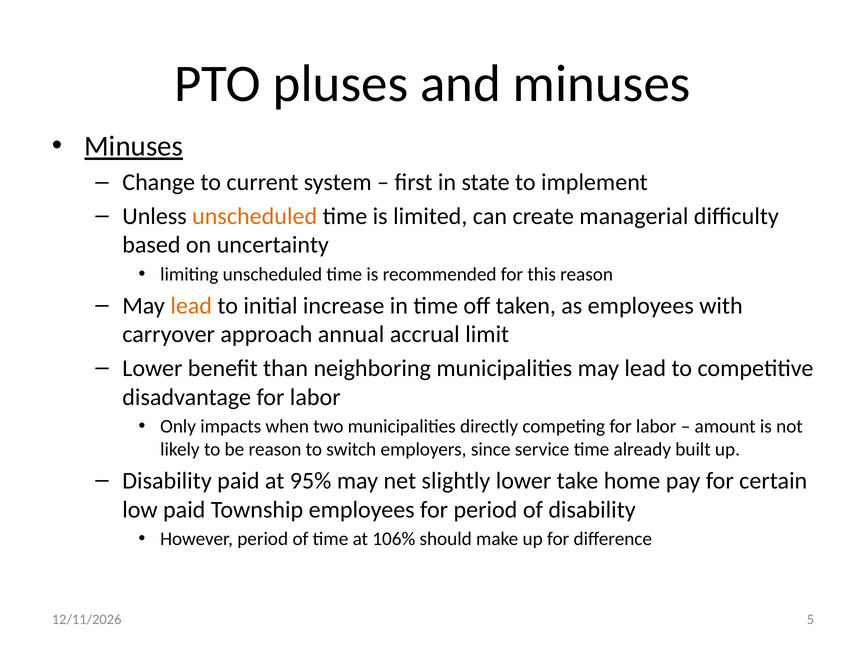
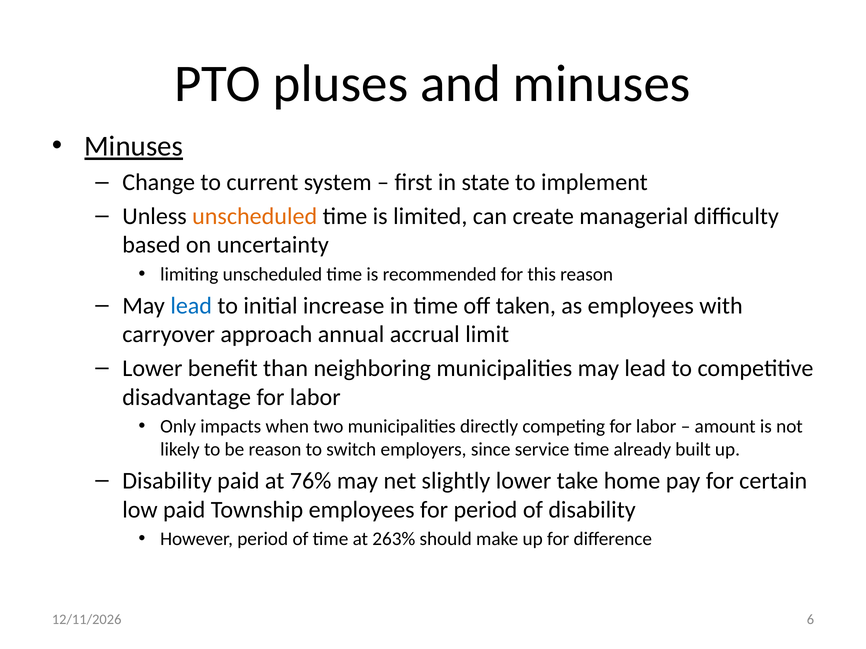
lead colour: orange -> blue (191, 306)
95%: 95% -> 76% (311, 481)
106%: 106% -> 263% (394, 539)
5: 5 -> 6 (810, 620)
